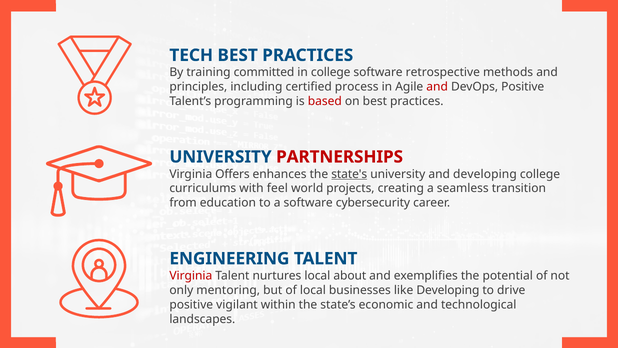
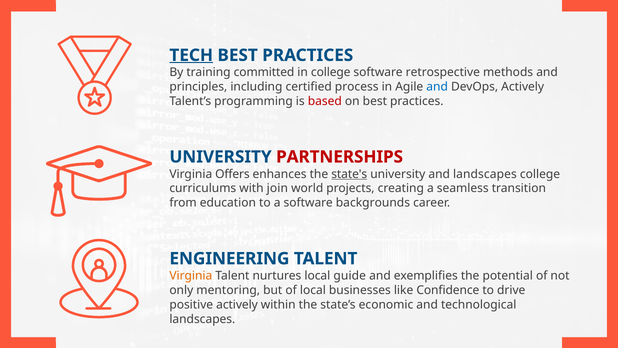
TECH underline: none -> present (191, 55)
and colour: red -> blue (437, 87)
DevOps Positive: Positive -> Actively (523, 87)
and developing: developing -> landscapes (485, 174)
feel: feel -> join (277, 188)
cybersecurity: cybersecurity -> backgrounds (373, 203)
Virginia colour: red -> orange (191, 275)
about: about -> guide (350, 275)
like Developing: Developing -> Confidence (448, 290)
positive vigilant: vigilant -> actively (237, 304)
